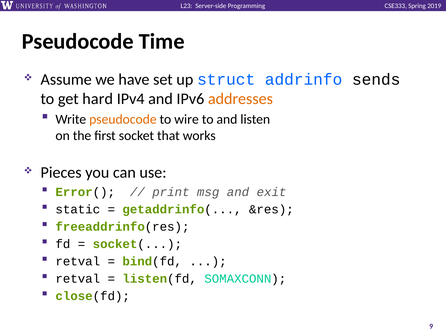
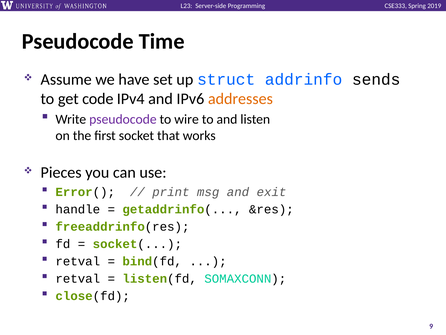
hard: hard -> code (98, 99)
pseudocode colour: orange -> purple (123, 119)
static: static -> handle (78, 209)
